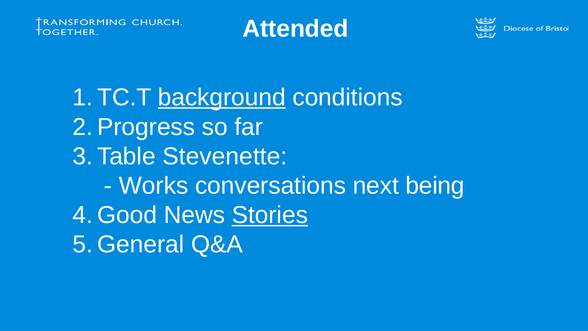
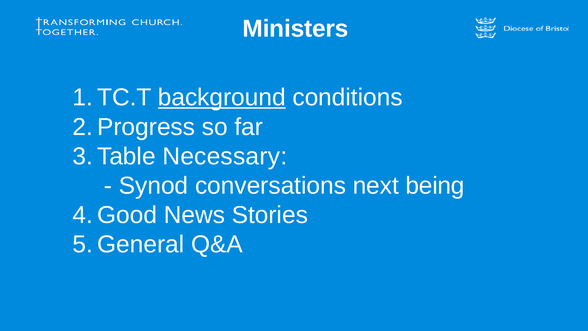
Attended: Attended -> Ministers (295, 29)
Stevenette: Stevenette -> Necessary (225, 156)
Works: Works -> Synod (154, 186)
Stories underline: present -> none (270, 215)
